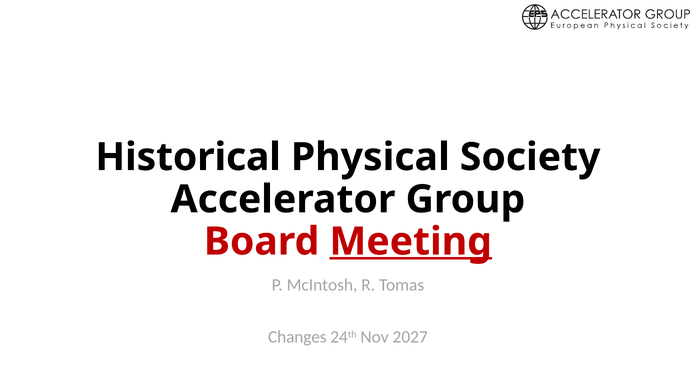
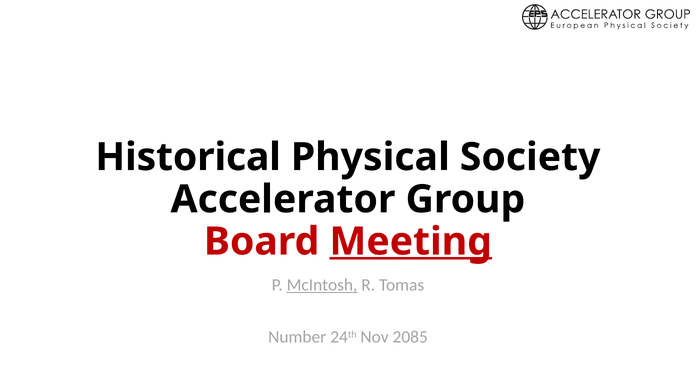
McIntosh underline: none -> present (322, 285)
Changes: Changes -> Number (297, 337)
2027: 2027 -> 2085 (410, 337)
